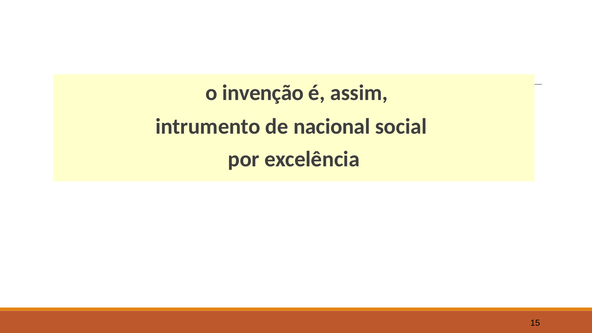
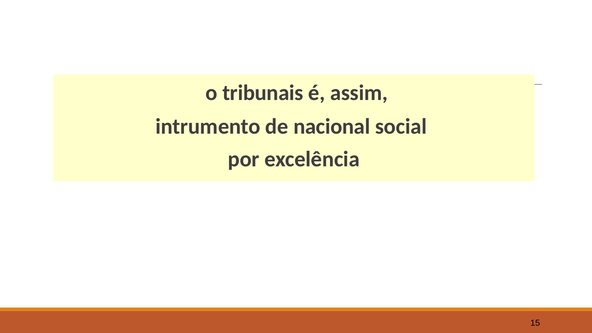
invenção: invenção -> tribunais (263, 93)
